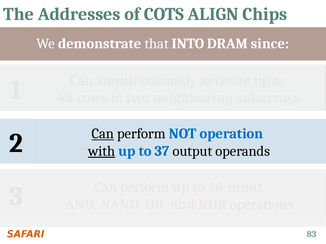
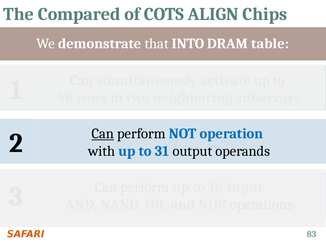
Addresses: Addresses -> Compared (79, 14)
since: since -> table (270, 44)
with underline: present -> none (102, 151)
37: 37 -> 31 (162, 151)
